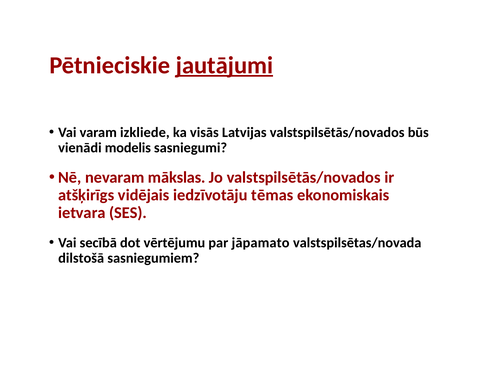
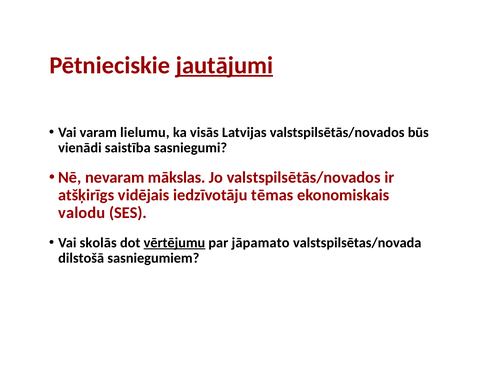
izkliede: izkliede -> lielumu (145, 132)
modelis: modelis -> saistība (128, 148)
ietvara: ietvara -> valodu (82, 213)
secībā: secībā -> skolās (98, 243)
vērtējumu underline: none -> present (174, 243)
